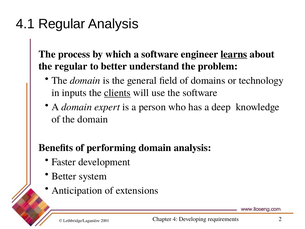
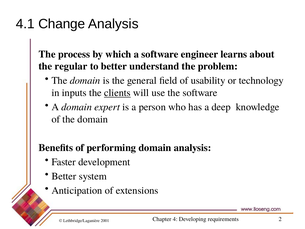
4.1 Regular: Regular -> Change (62, 24)
learns underline: present -> none (234, 54)
domains: domains -> usability (208, 81)
